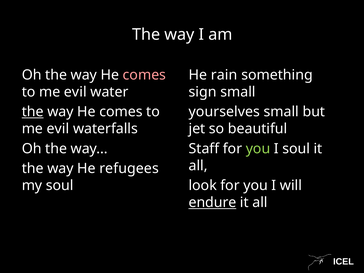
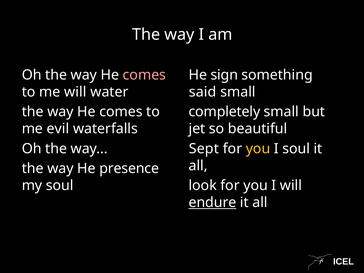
rain: rain -> sign (224, 75)
evil: evil -> will (75, 92)
sign: sign -> said (203, 92)
the underline: present -> none (33, 112)
yourselves: yourselves -> completely (224, 112)
Staff: Staff -> Sept (204, 149)
you colour: light green -> yellow (258, 149)
refugees: refugees -> presence (129, 168)
